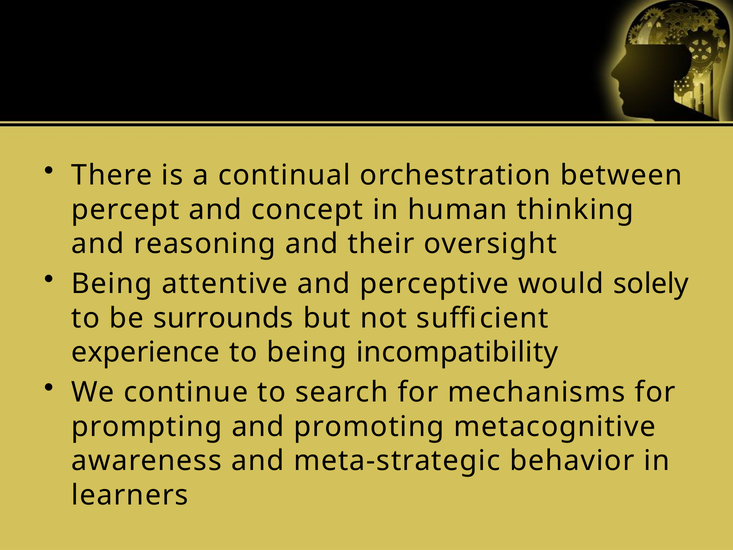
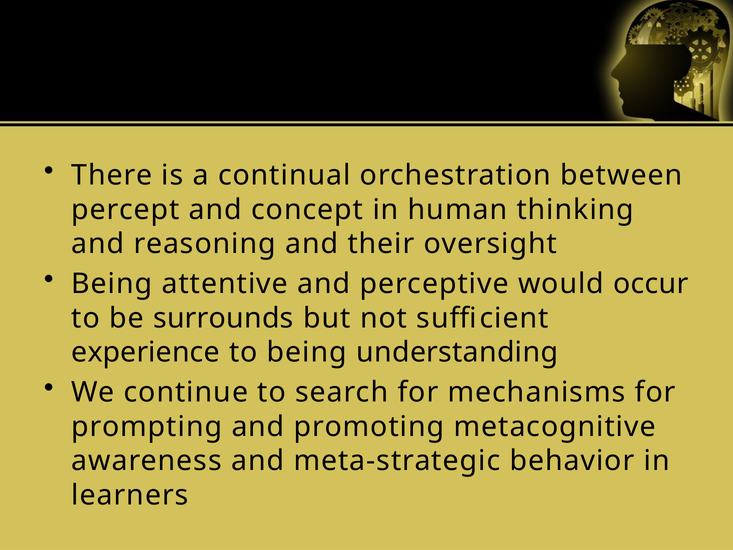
solely: solely -> occur (651, 284)
incompatibility: incompatibility -> understanding (457, 352)
